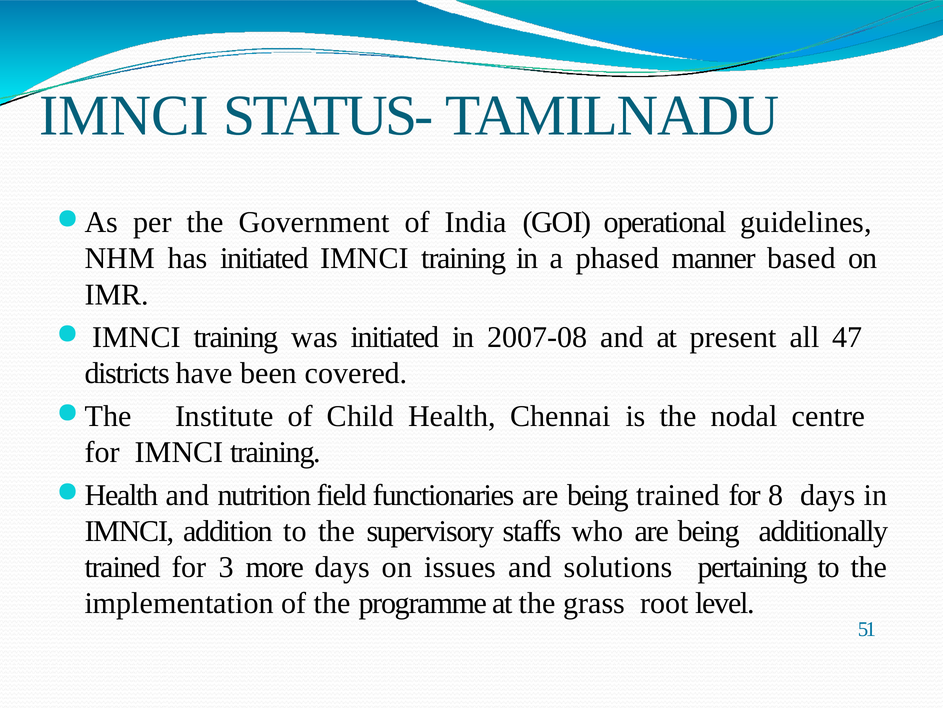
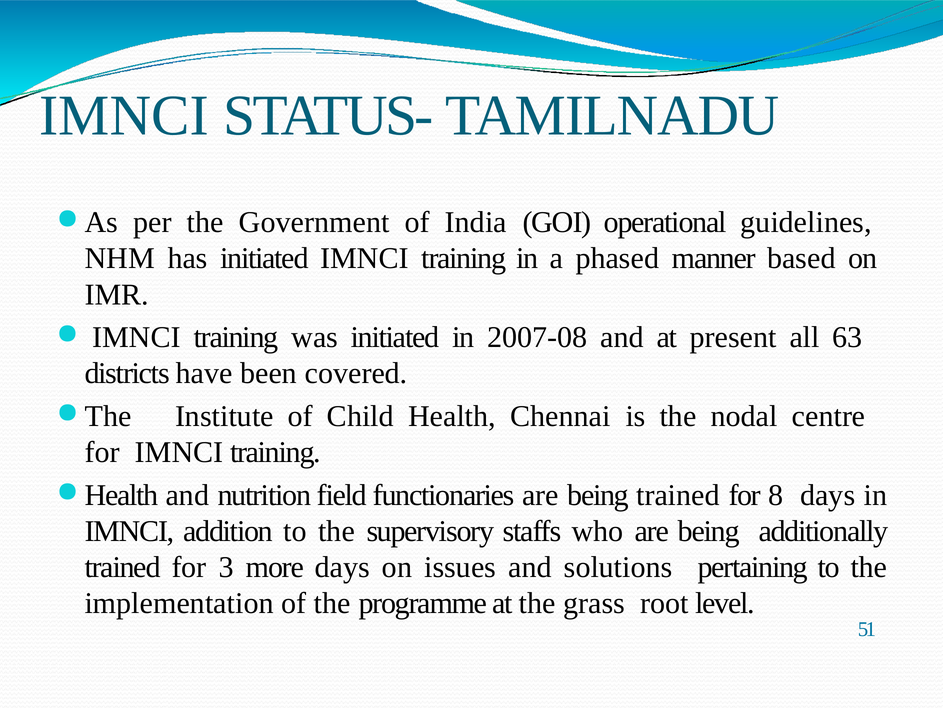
47: 47 -> 63 (847, 337)
